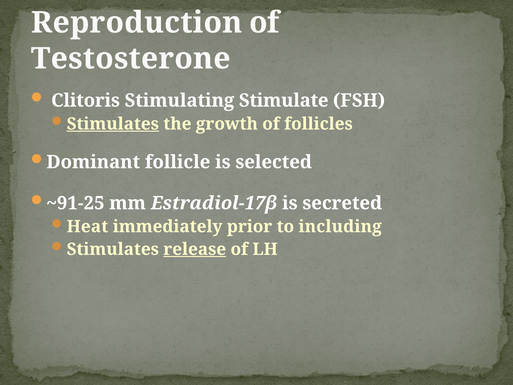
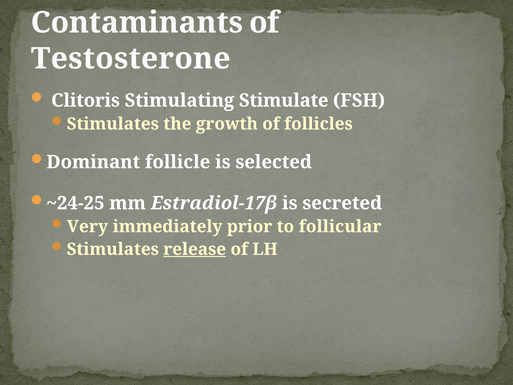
Reproduction: Reproduction -> Contaminants (137, 23)
Stimulates underline: present -> none (113, 124)
~91-25: ~91-25 -> ~24-25 (75, 203)
Heat: Heat -> Very (87, 226)
including: including -> follicular (340, 226)
